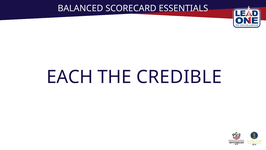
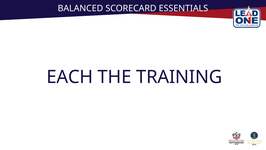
CREDIBLE: CREDIBLE -> TRAINING (179, 77)
